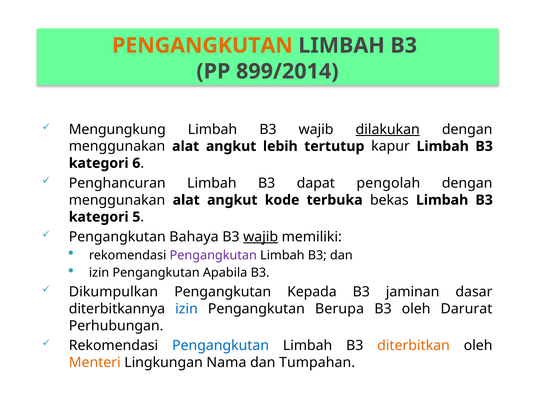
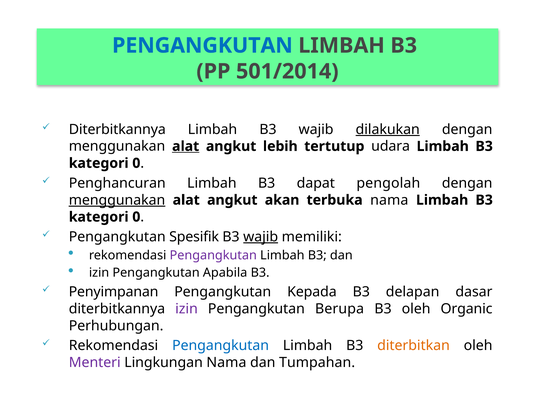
PENGANGKUTAN colour: orange -> blue (202, 46)
899/2014: 899/2014 -> 501/2014 (287, 71)
Mengungkung: Mengungkung -> Diterbitkannya (117, 129)
alat underline: none -> present (186, 146)
kapur: kapur -> udara (391, 146)
6: 6 -> 0 (136, 163)
menggunakan underline: none -> present (117, 200)
kode: kode -> akan (282, 200)
terbuka bekas: bekas -> nama (389, 200)
5: 5 -> 0 (136, 217)
Bahaya: Bahaya -> Spesifik (194, 237)
Dikumpulkan: Dikumpulkan -> Penyimpanan (114, 292)
jaminan: jaminan -> delapan (413, 292)
izin colour: blue -> purple (187, 309)
Darurat: Darurat -> Organic (467, 309)
Menteri colour: orange -> purple (95, 363)
